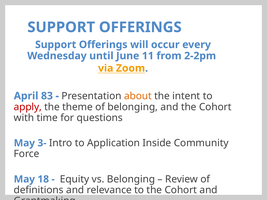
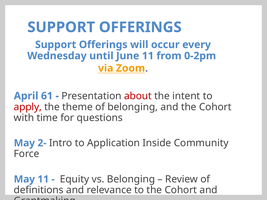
2-2pm: 2-2pm -> 0-2pm (200, 56)
83: 83 -> 61 (47, 96)
about colour: orange -> red (138, 96)
3-: 3- -> 2- (42, 143)
May 18: 18 -> 11 (43, 179)
